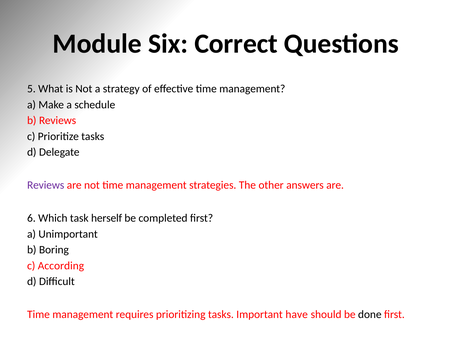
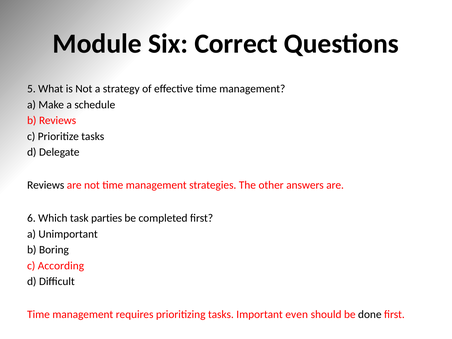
Reviews colour: purple -> black (46, 185)
herself: herself -> parties (107, 218)
have: have -> even (297, 314)
